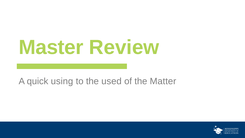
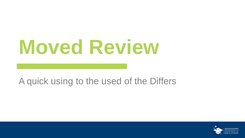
Master: Master -> Moved (51, 47)
Matter: Matter -> Differs (163, 81)
